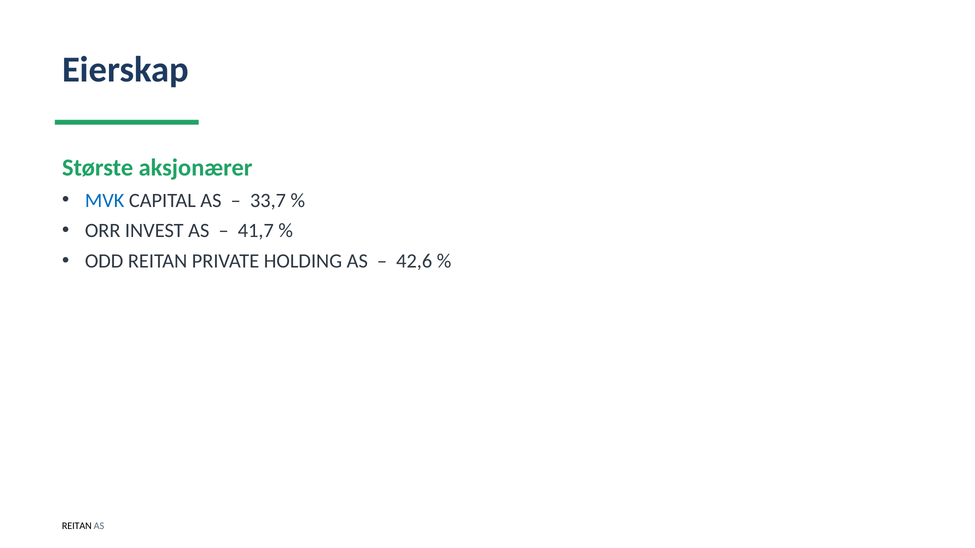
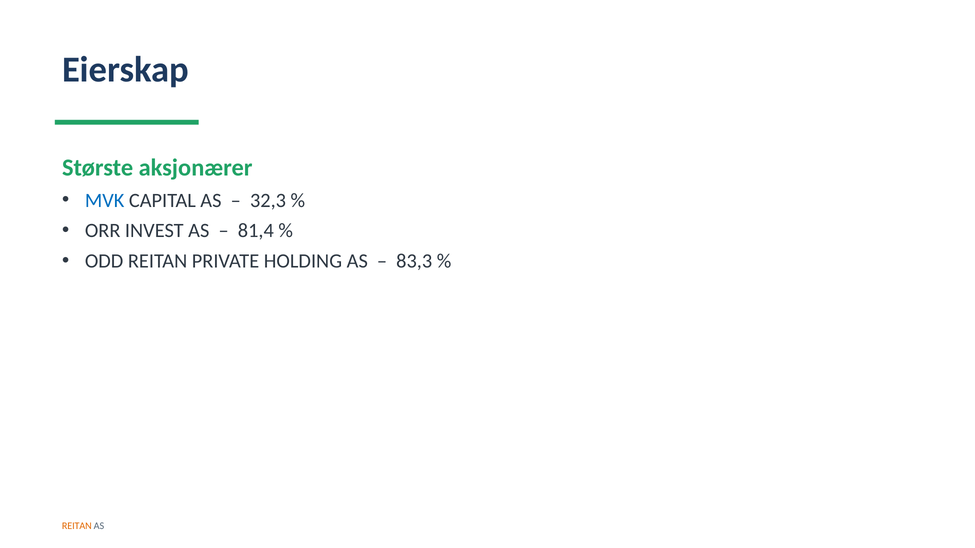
33,7: 33,7 -> 32,3 (268, 200)
41,7: 41,7 -> 81,4 (256, 231)
42,6: 42,6 -> 83,3 (414, 261)
REITAN colour: black -> orange (77, 526)
